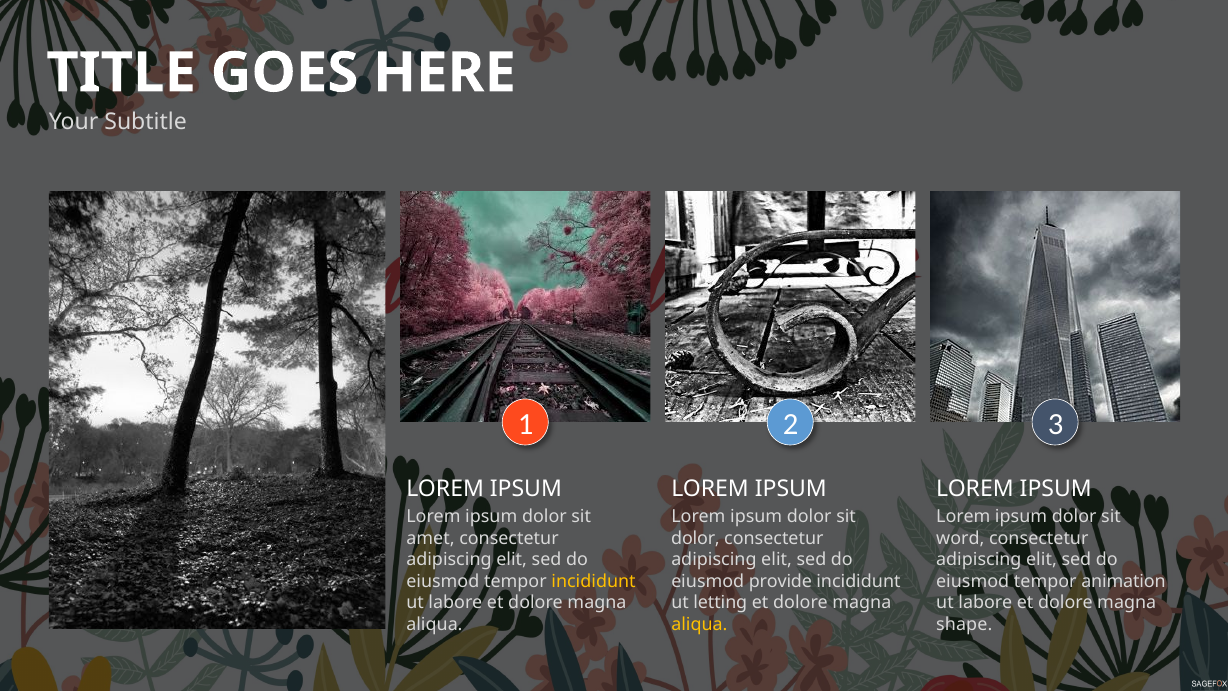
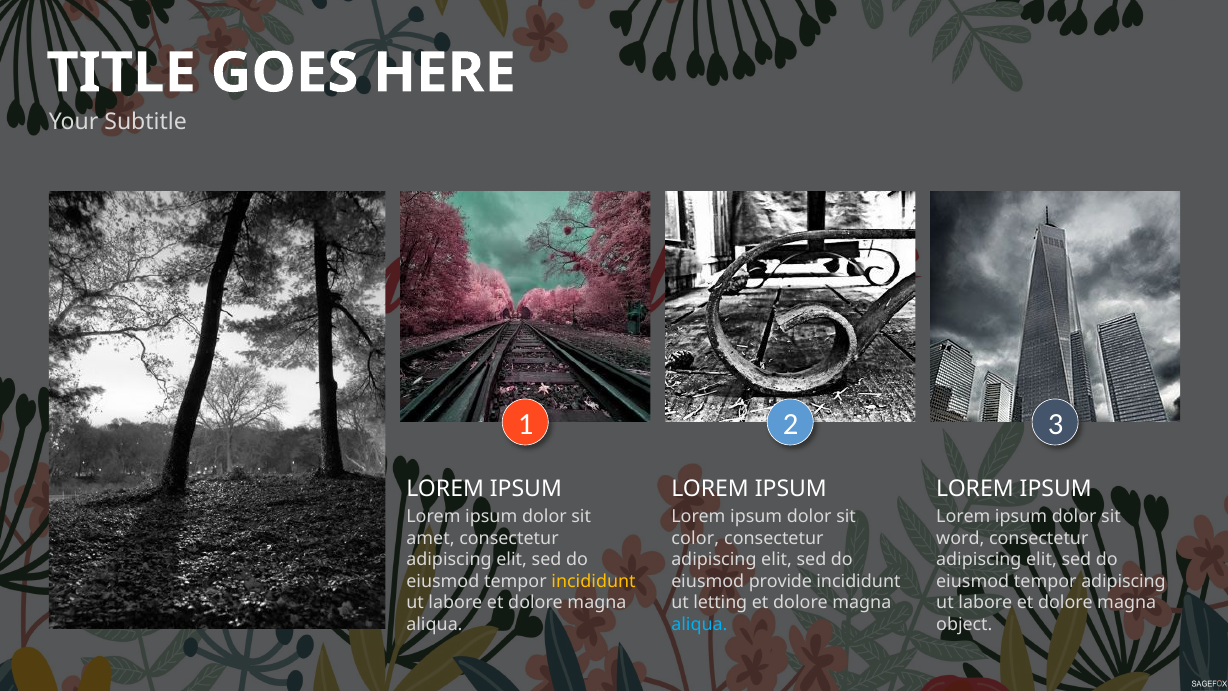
dolor: dolor -> color (695, 538)
tempor animation: animation -> adipiscing (1123, 581)
aliqua colour: yellow -> light blue (699, 624)
shape: shape -> object (964, 624)
